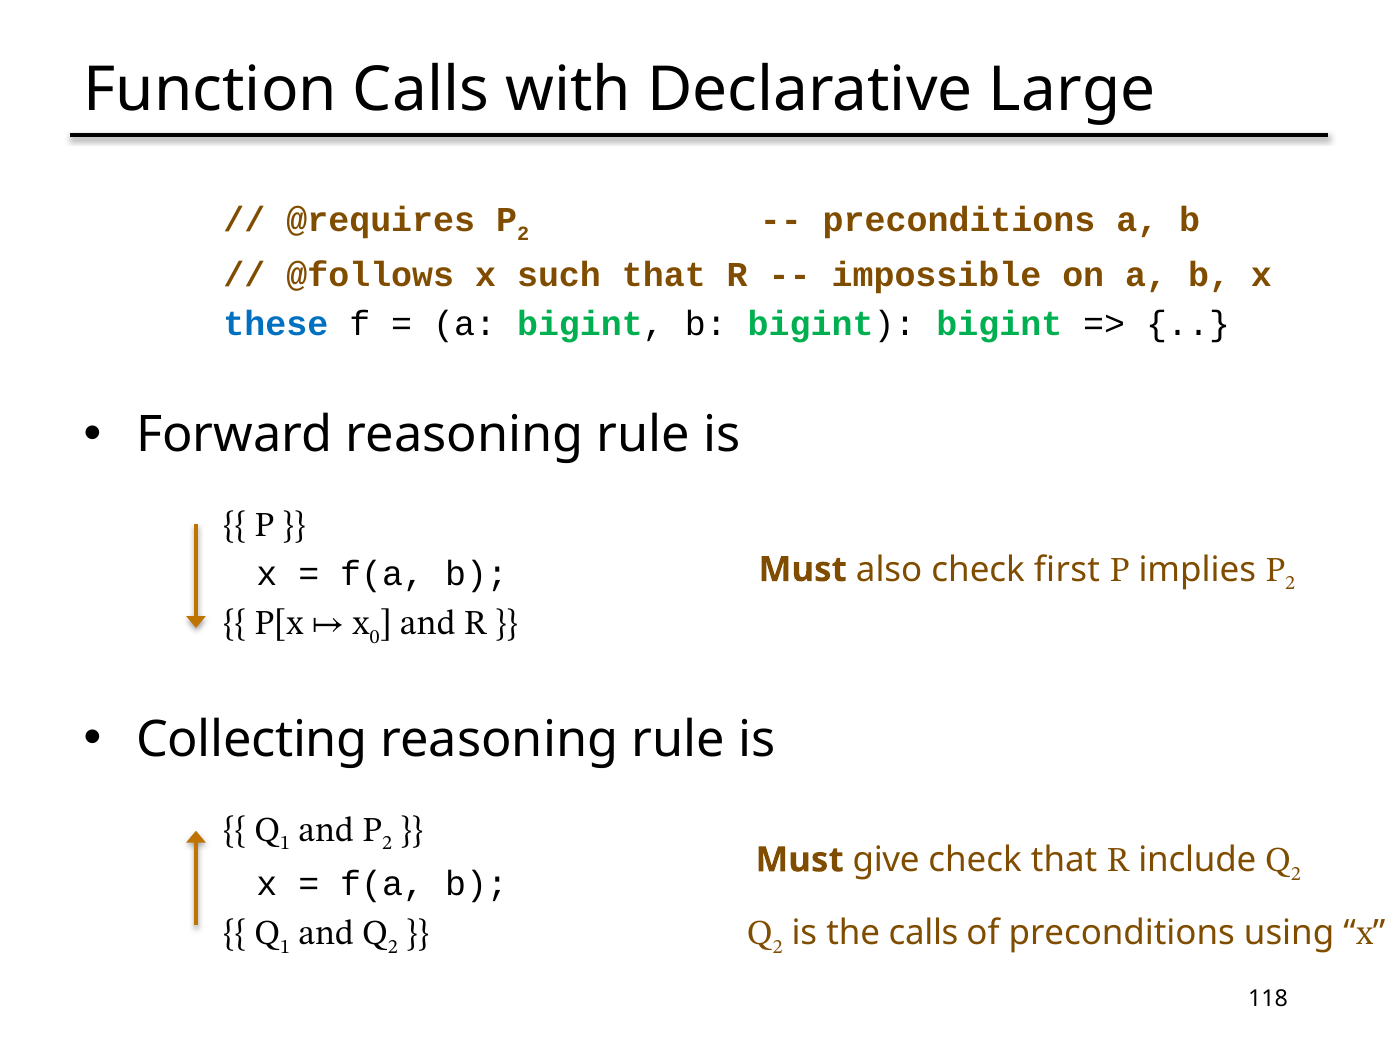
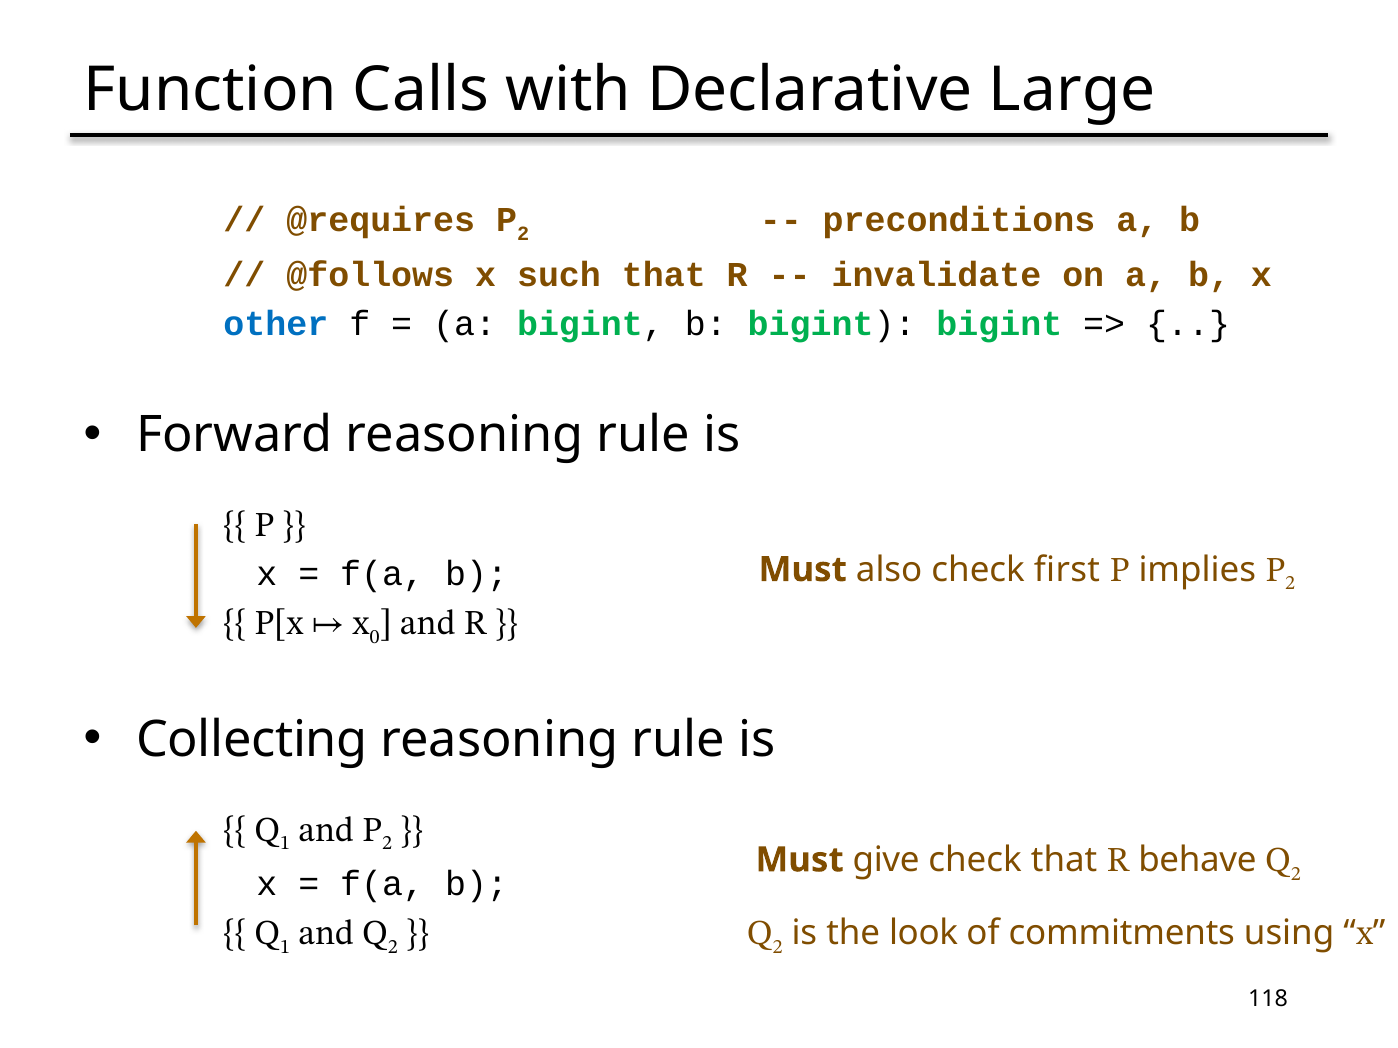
impossible: impossible -> invalidate (936, 275)
these: these -> other (276, 324)
include: include -> behave (1197, 860)
the calls: calls -> look (924, 933)
of preconditions: preconditions -> commitments (1122, 933)
